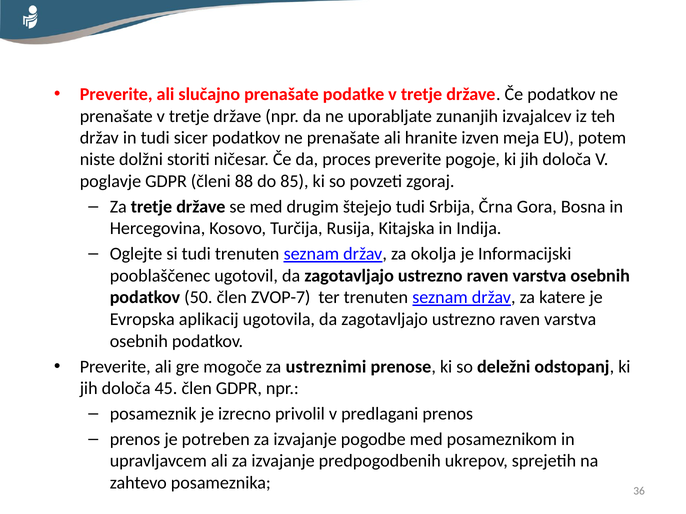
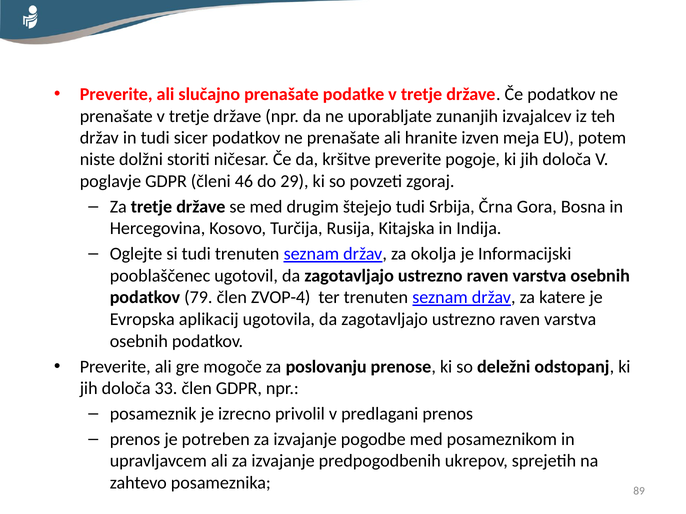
proces: proces -> kršitve (346, 160)
88: 88 -> 46 (244, 181)
85: 85 -> 29 (294, 181)
50: 50 -> 79 (198, 298)
ZVOP-7: ZVOP-7 -> ZVOP-4 (281, 298)
ustreznimi: ustreznimi -> poslovanju (326, 367)
45: 45 -> 33 (166, 389)
36: 36 -> 89 (639, 491)
